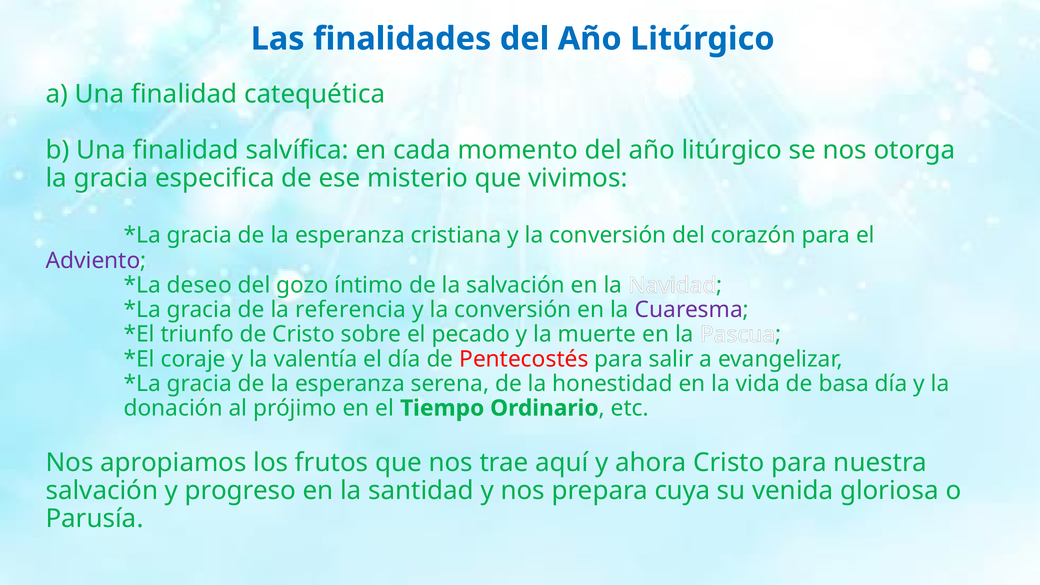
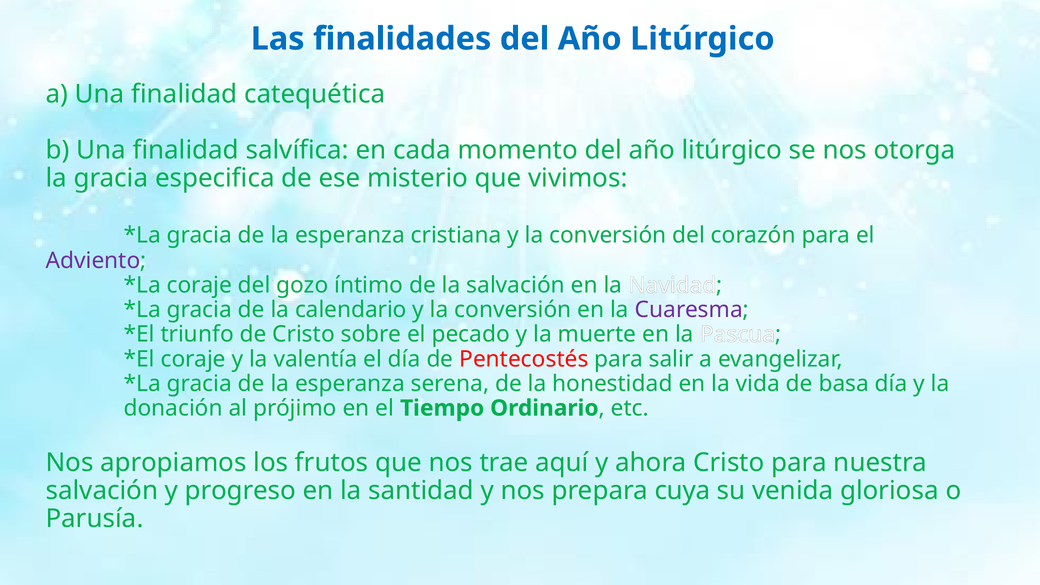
deseo: deseo -> coraje (199, 285)
referencia: referencia -> calendario (351, 310)
